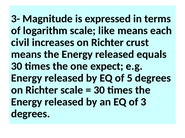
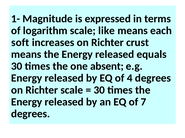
3-: 3- -> 1- (16, 19)
civil: civil -> soft (20, 43)
expect: expect -> absent (107, 67)
5: 5 -> 4 (130, 79)
3: 3 -> 7 (144, 102)
